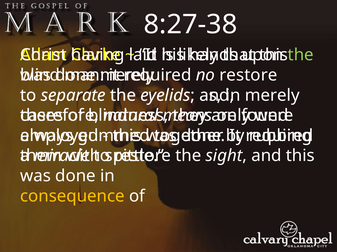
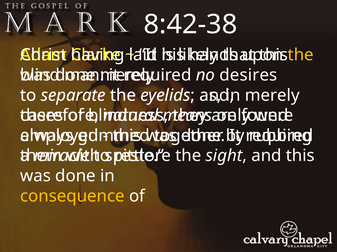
8:27-38: 8:27-38 -> 8:42-38 (191, 24)
the colour: light green -> yellow (301, 55)
no restore: restore -> desires (248, 75)
